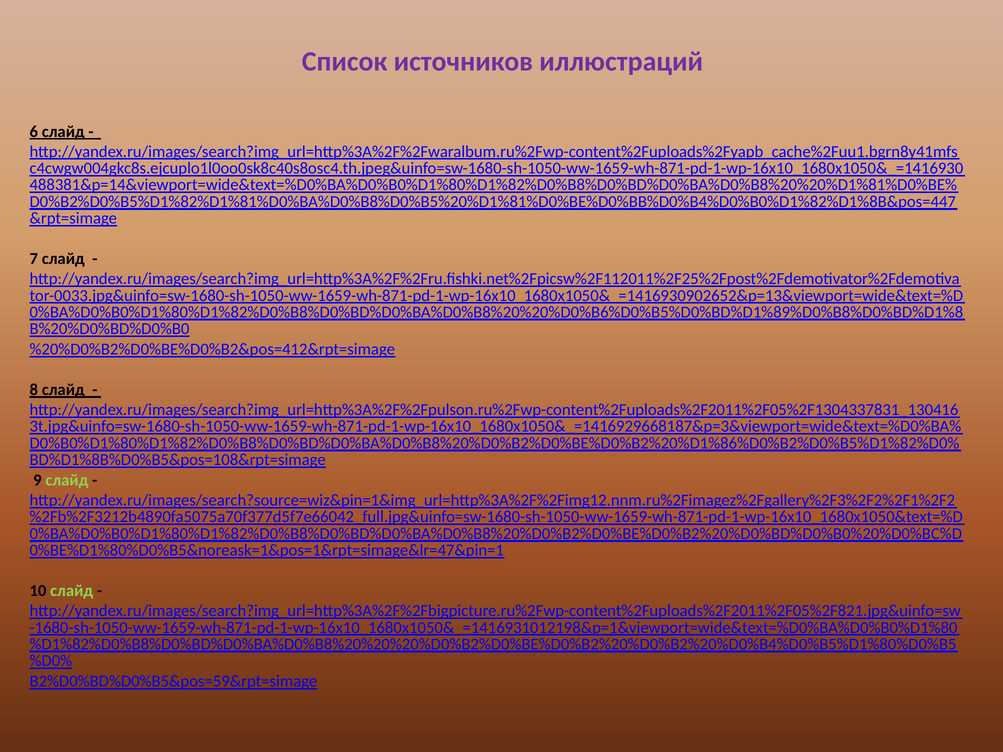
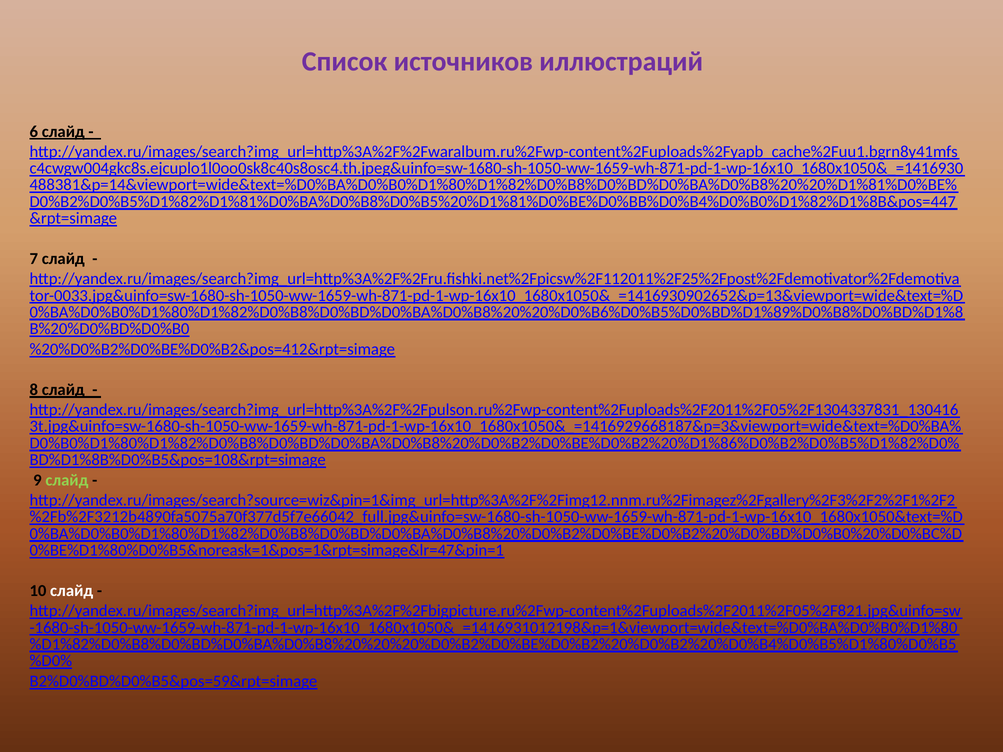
слайд colour: light green -> white (72, 591)
